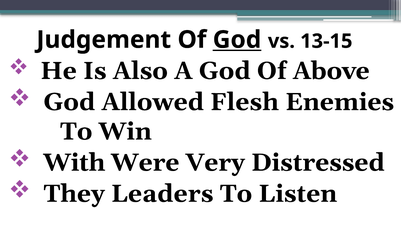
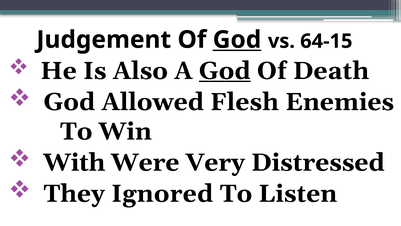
13-15: 13-15 -> 64-15 (326, 41)
God underline: none -> present (225, 71)
Above: Above -> Death (331, 71)
Leaders: Leaders -> Ignored (162, 193)
